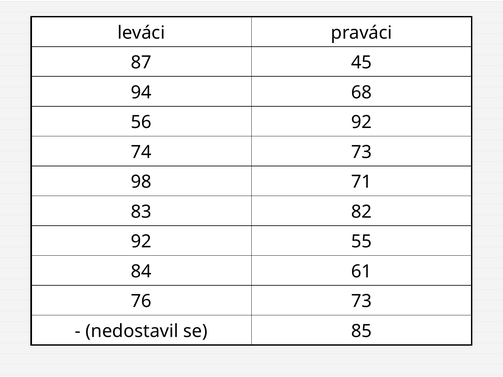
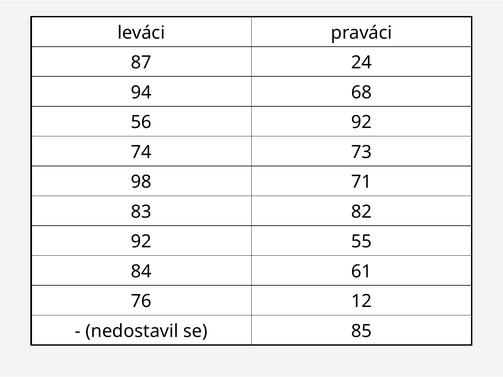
45: 45 -> 24 (362, 63)
76 73: 73 -> 12 (362, 302)
